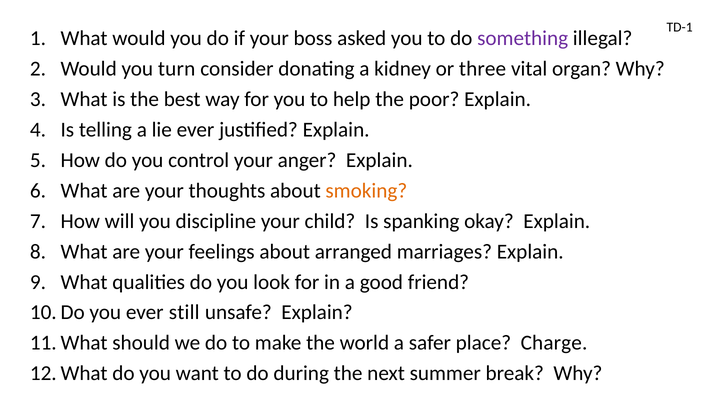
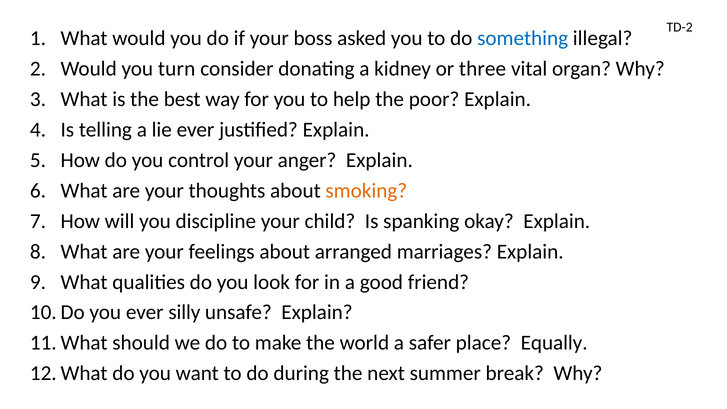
TD-1: TD-1 -> TD-2 (680, 27)
something colour: purple -> blue (523, 38)
still: still -> silly (184, 312)
Charge: Charge -> Equally (554, 343)
